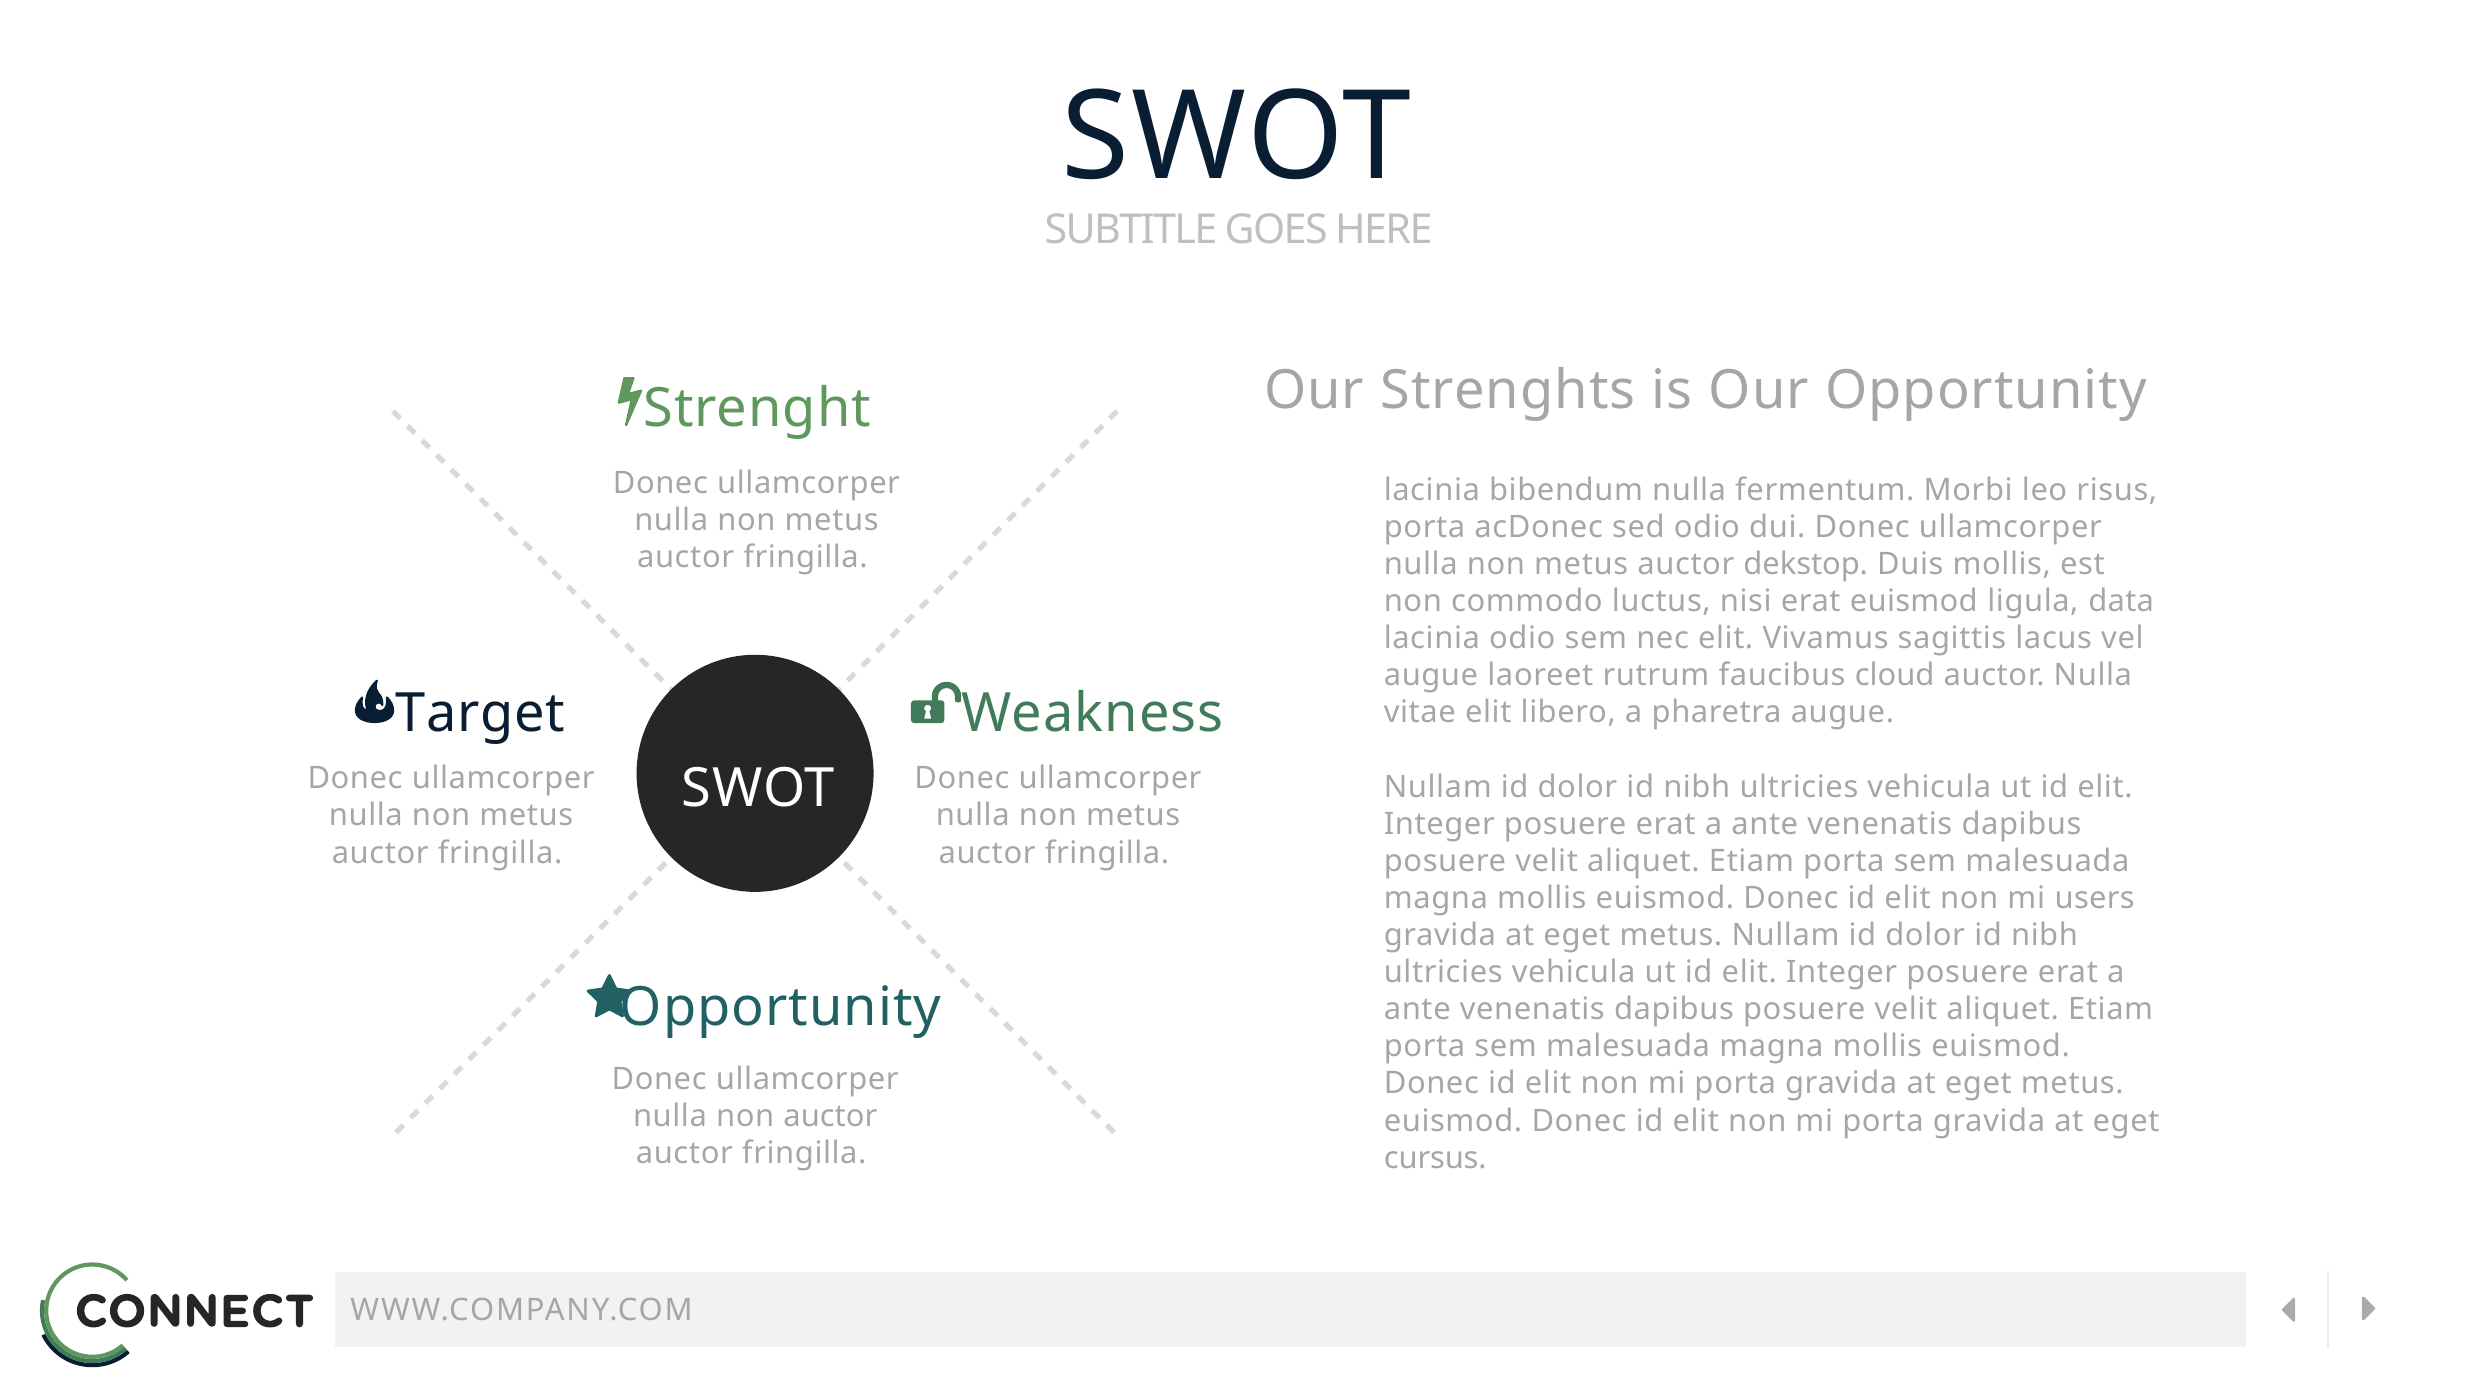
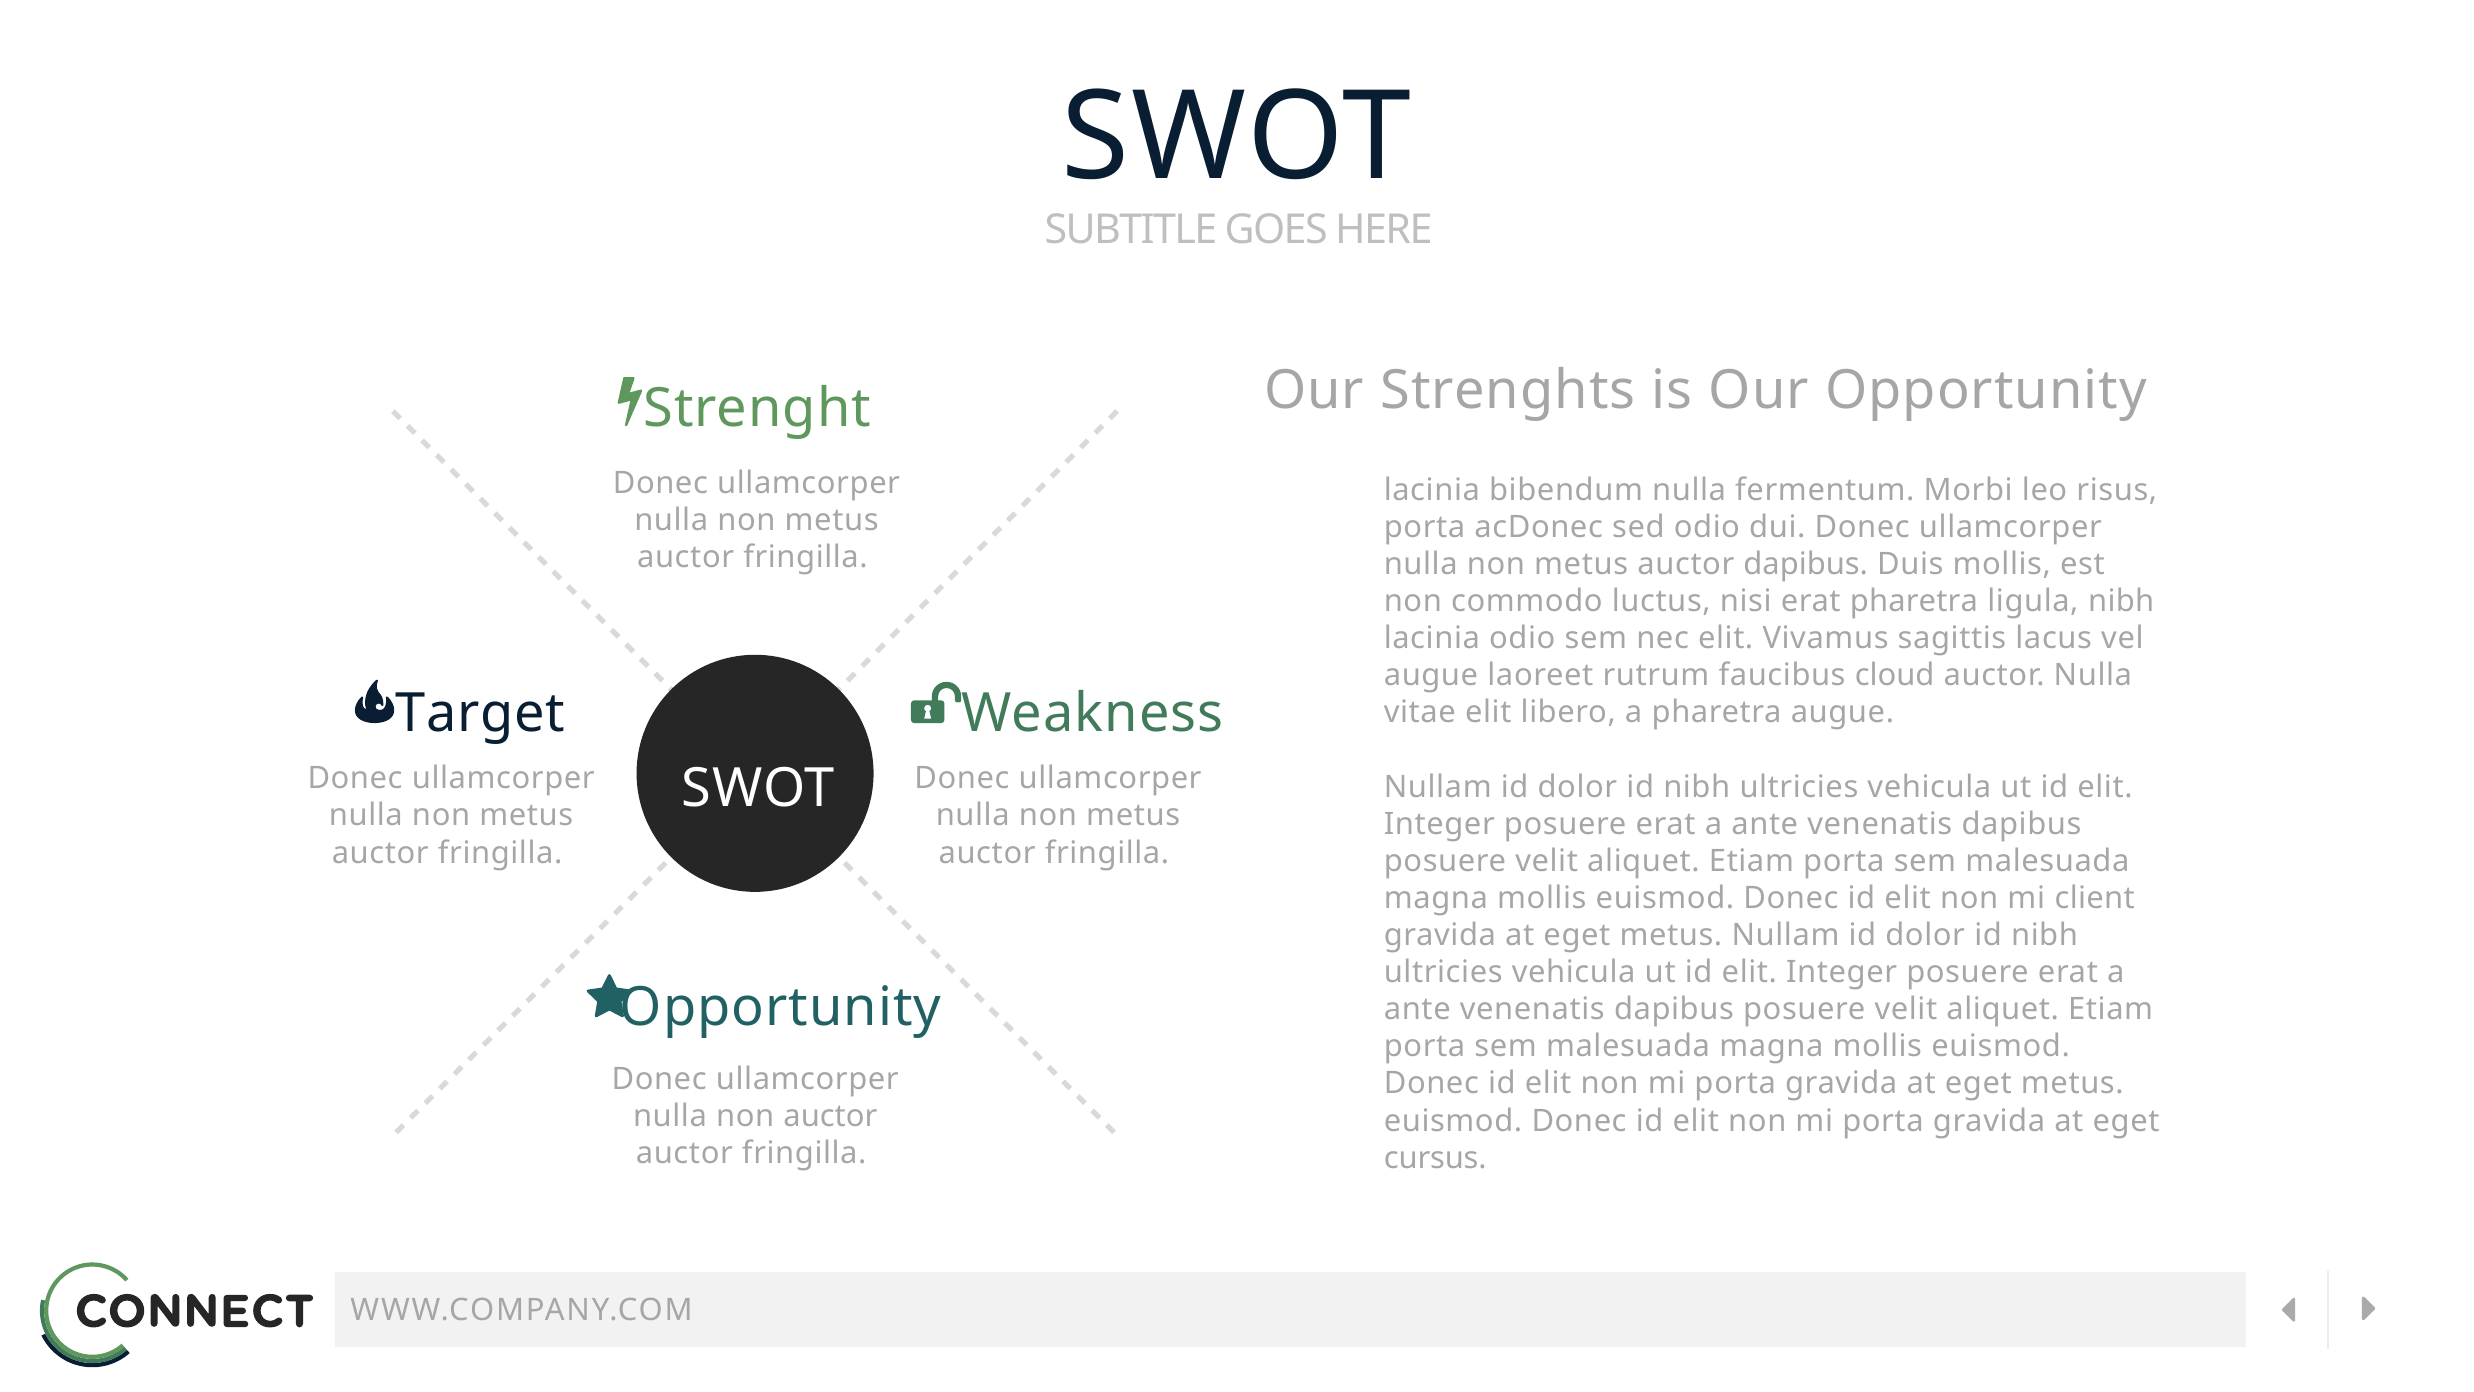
auctor dekstop: dekstop -> dapibus (1806, 564)
erat euismod: euismod -> pharetra (1914, 601)
ligula data: data -> nibh (2121, 601)
users: users -> client (2095, 898)
